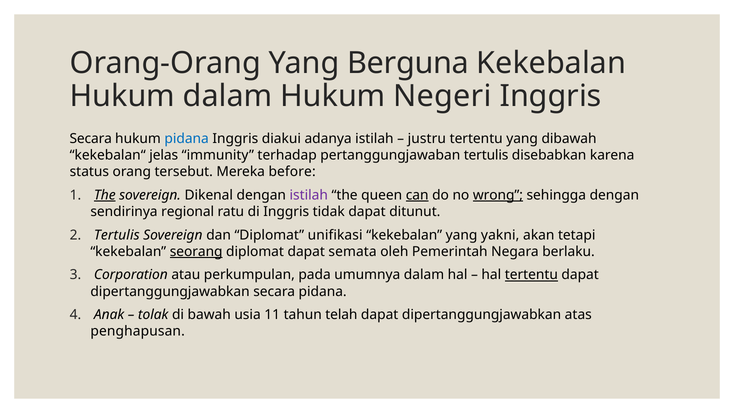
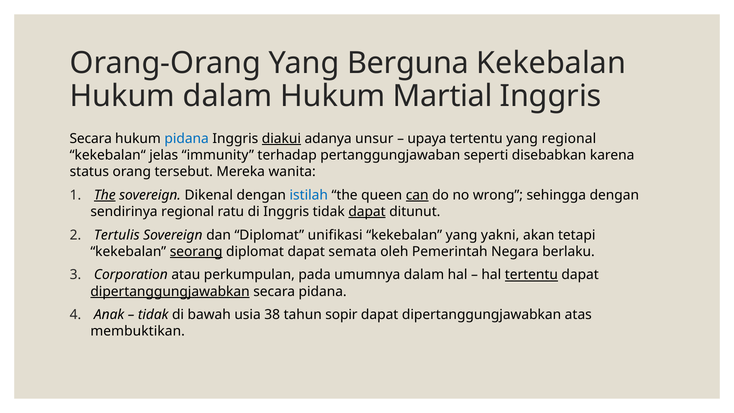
Negeri: Negeri -> Martial (443, 96)
diakui underline: none -> present (281, 139)
adanya istilah: istilah -> unsur (374, 139)
justru: justru -> upaya (427, 139)
yang dibawah: dibawah -> regional (569, 139)
pertanggungjawaban tertulis: tertulis -> seperti (486, 155)
before: before -> wanita (292, 172)
istilah colour: purple -> blue (309, 195)
wrong underline: present -> none (498, 195)
dapat underline: none -> present (367, 212)
dipertanggungjawabkan underline: none -> present (170, 291)
tolak: tolak -> tidak (153, 315)
11: 11 -> 38 (272, 315)
telah: telah -> sopir (341, 315)
penghapusan: penghapusan -> membuktikan (138, 331)
